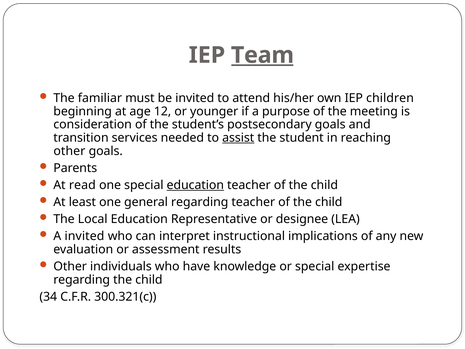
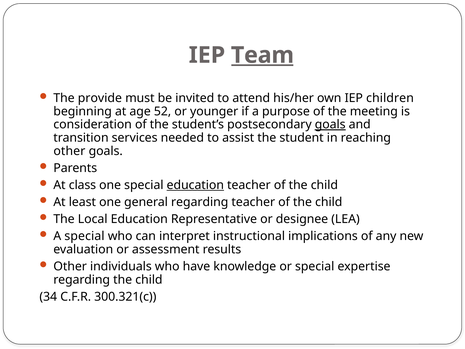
familiar: familiar -> provide (100, 98)
12: 12 -> 52 (163, 111)
goals underline: none -> present (330, 124)
assist underline: present -> none (238, 138)
read: read -> class (82, 185)
A invited: invited -> special (84, 236)
